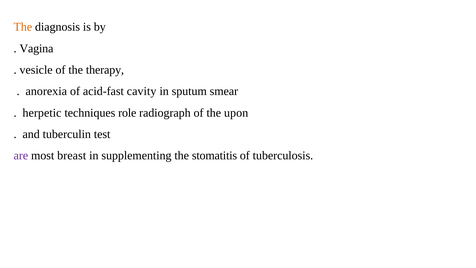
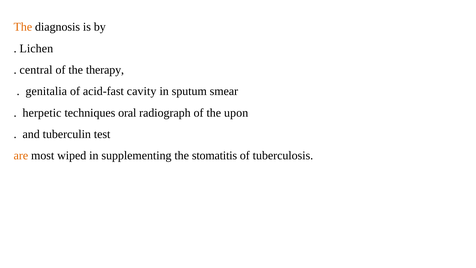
Vagina: Vagina -> Lichen (36, 48)
vesicle: vesicle -> central (36, 70)
anorexia: anorexia -> genitalia (46, 91)
role: role -> oral (127, 113)
are colour: purple -> orange (21, 155)
breast: breast -> wiped (72, 155)
